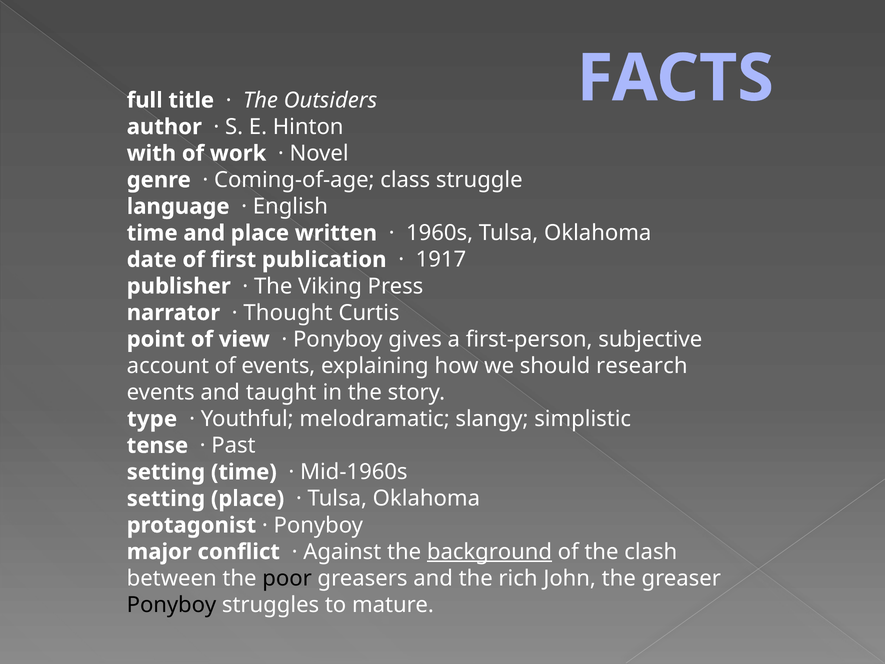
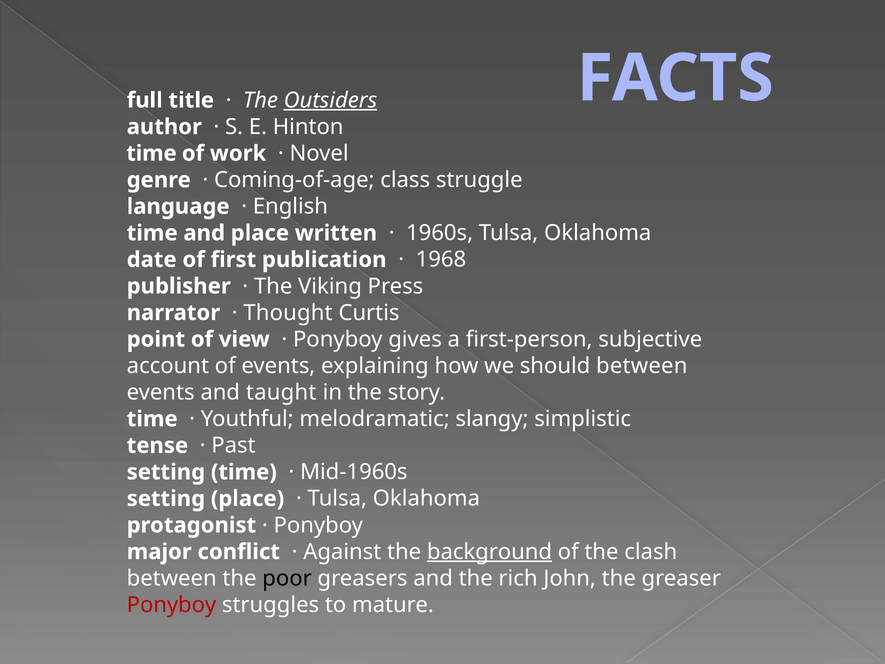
Outsiders underline: none -> present (330, 100)
with: with -> time (151, 153)
1917: 1917 -> 1968 (441, 260)
should research: research -> between (642, 366)
type: type -> time (152, 419)
Ponyboy colour: black -> red (171, 605)
